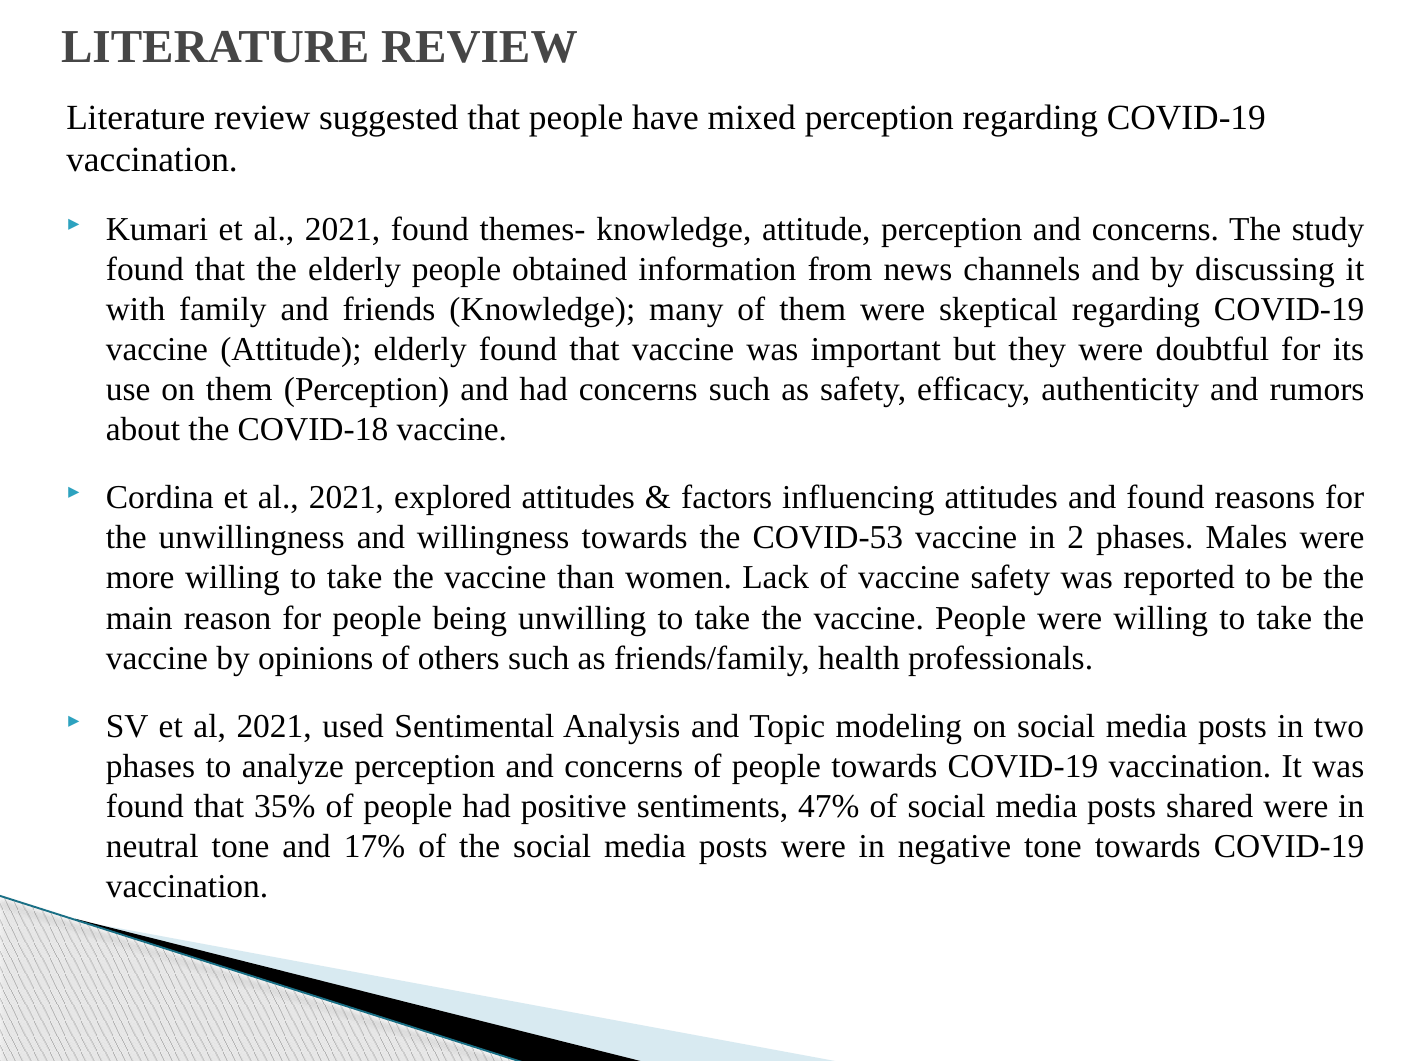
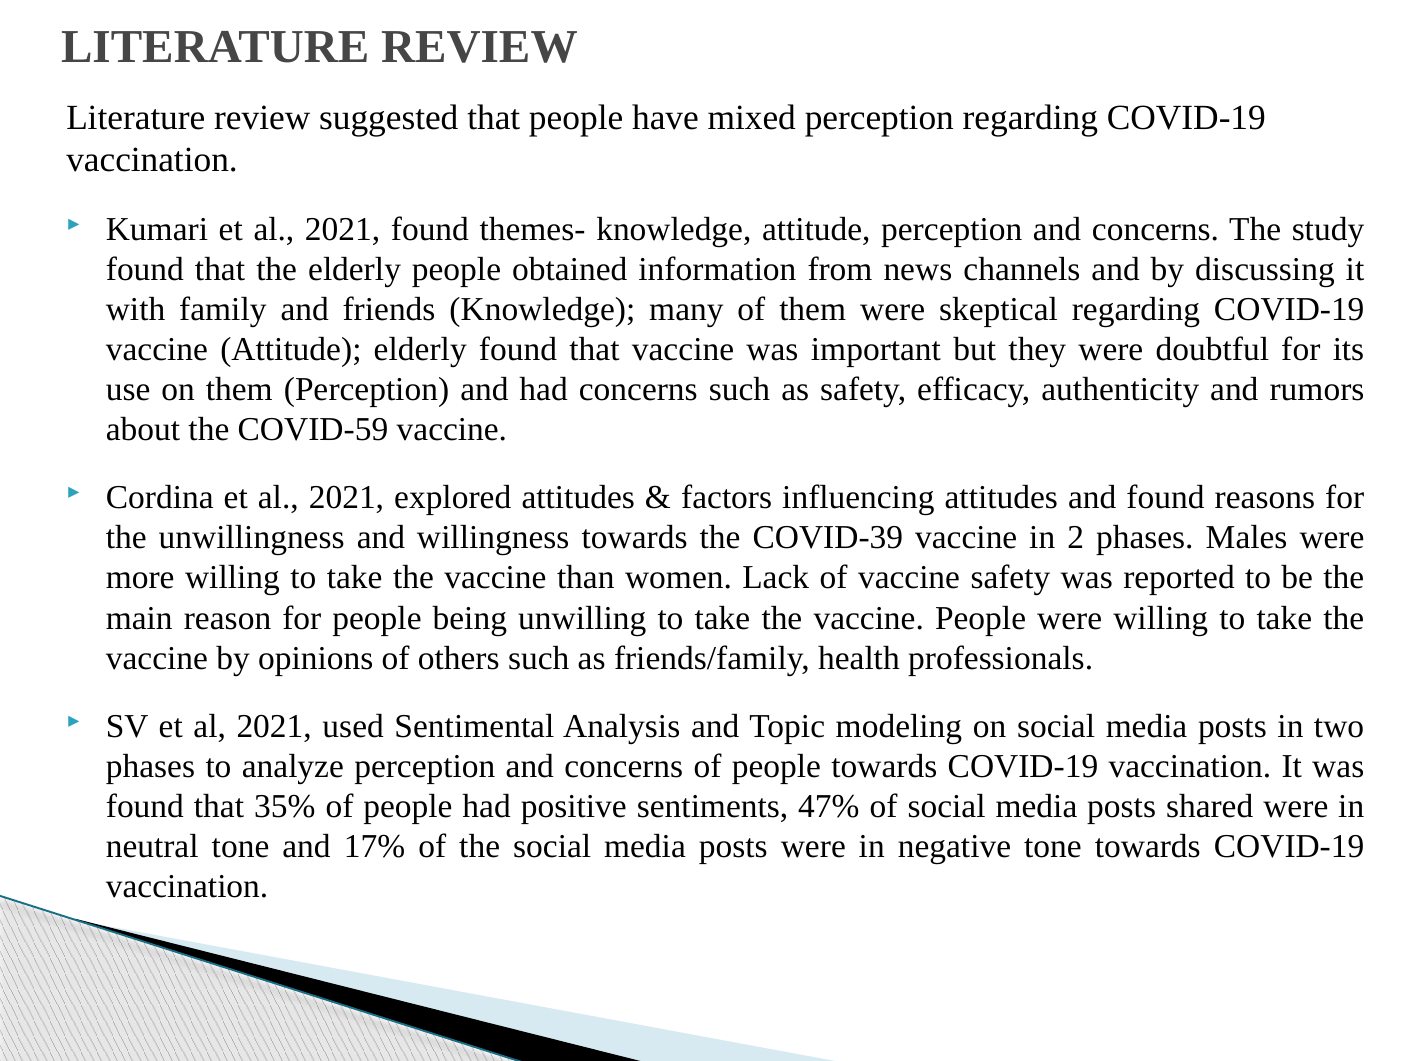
COVID-18: COVID-18 -> COVID-59 (313, 430)
COVID-53: COVID-53 -> COVID-39 (828, 538)
